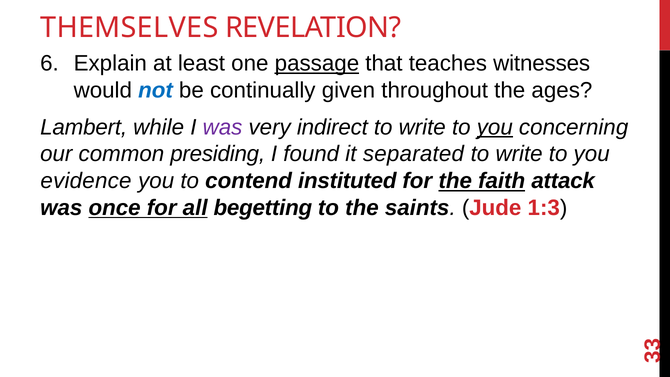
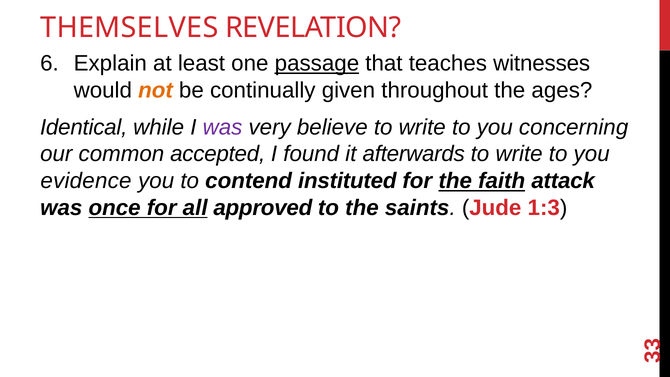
not colour: blue -> orange (156, 90)
Lambert: Lambert -> Identical (84, 127)
indirect: indirect -> believe (332, 127)
you underline: present -> none (495, 127)
presiding: presiding -> accepted (218, 154)
separated: separated -> afterwards (414, 154)
begetting: begetting -> approved (263, 208)
